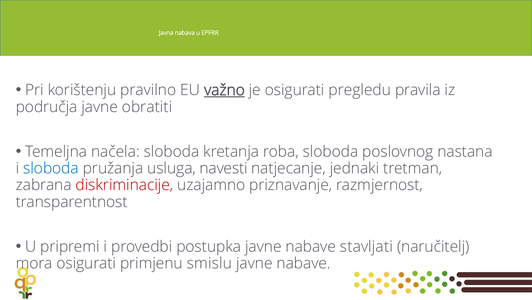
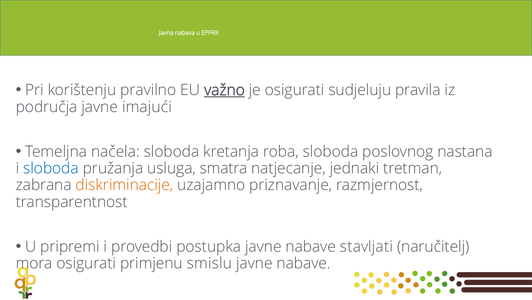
pregledu: pregledu -> sudjeluju (360, 90)
obratiti: obratiti -> imajući (147, 107)
navesti: navesti -> smatra (224, 168)
diskriminacije colour: red -> orange (124, 185)
